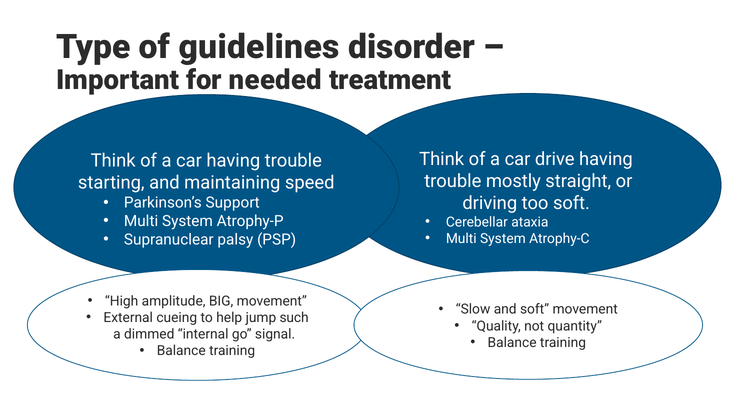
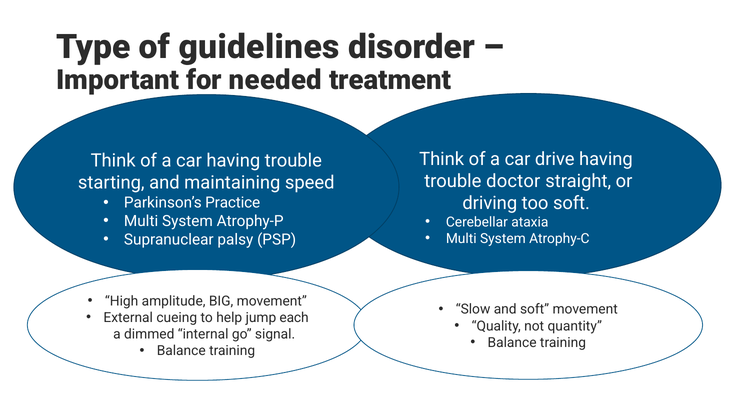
mostly: mostly -> doctor (513, 181)
Support: Support -> Practice (233, 203)
such: such -> each (294, 317)
